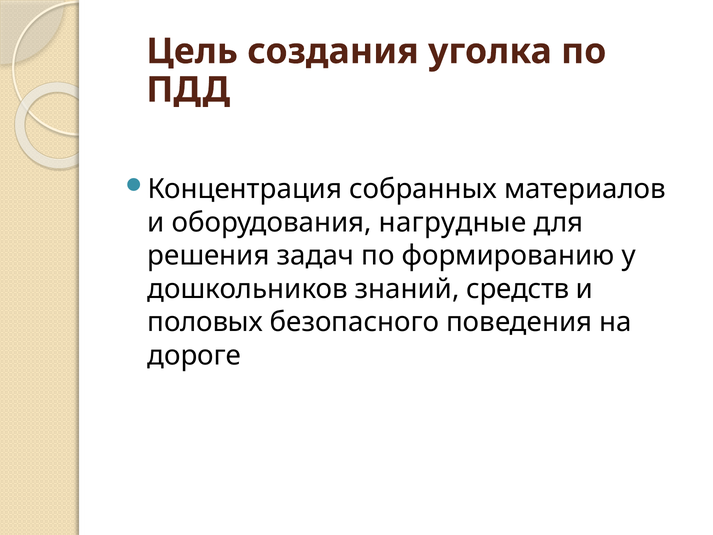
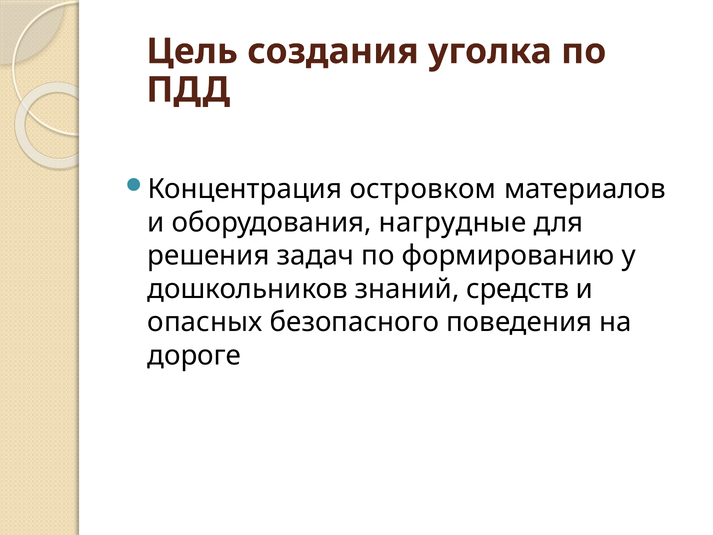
собранных: собранных -> островком (423, 189)
половых: половых -> опасных (205, 322)
